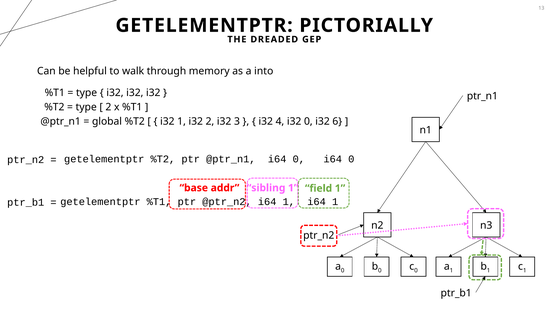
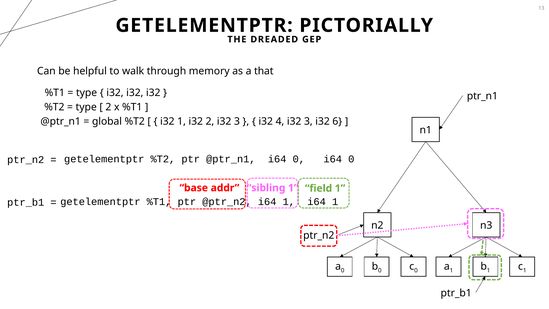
into: into -> that (264, 71)
4 i32 0: 0 -> 3 (308, 121)
